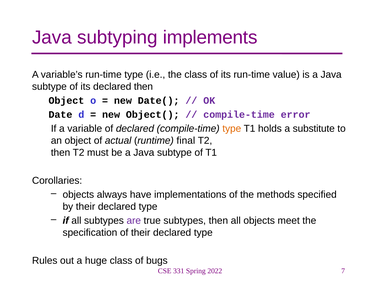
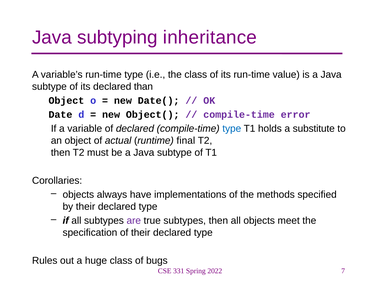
implements: implements -> inheritance (210, 37)
declared then: then -> than (143, 86)
type colour: orange -> blue (232, 129)
